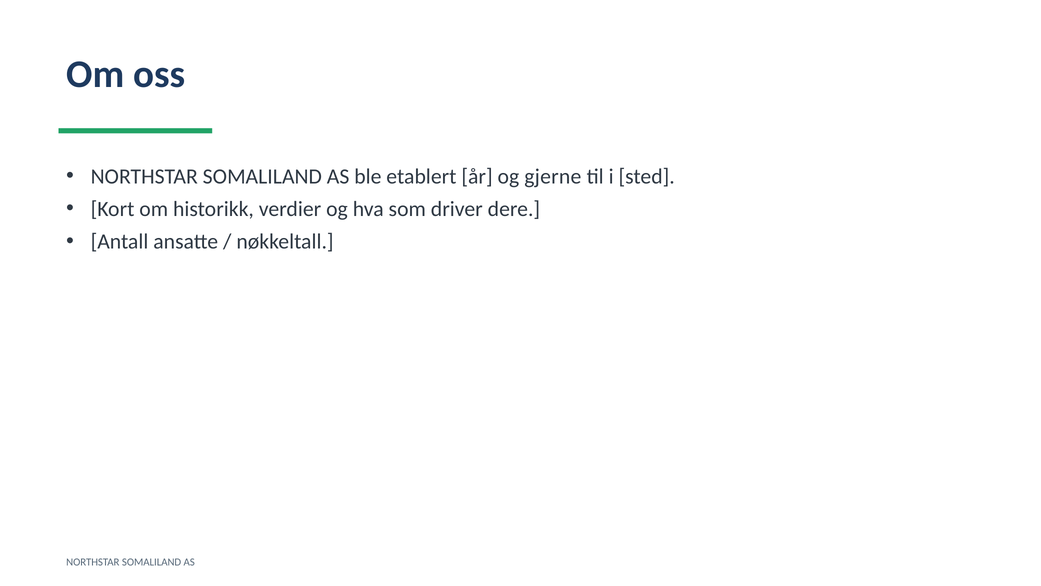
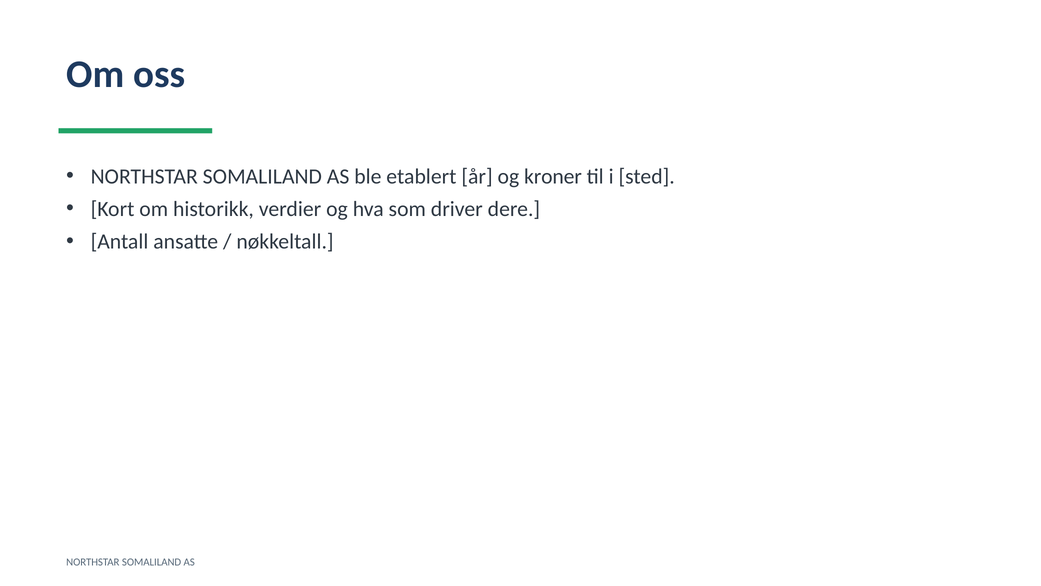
gjerne: gjerne -> kroner (553, 176)
